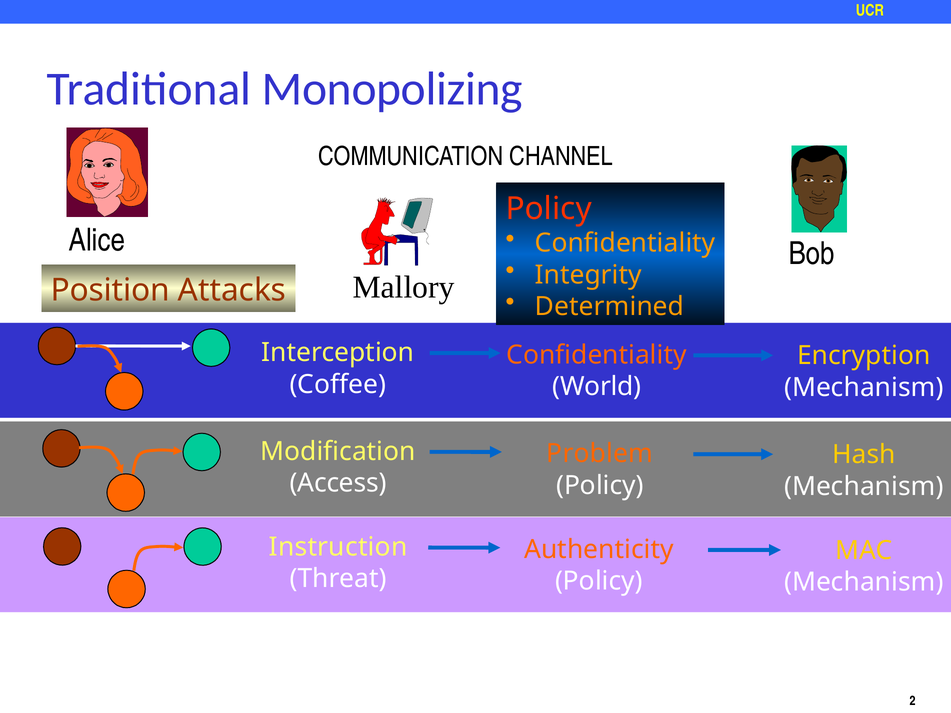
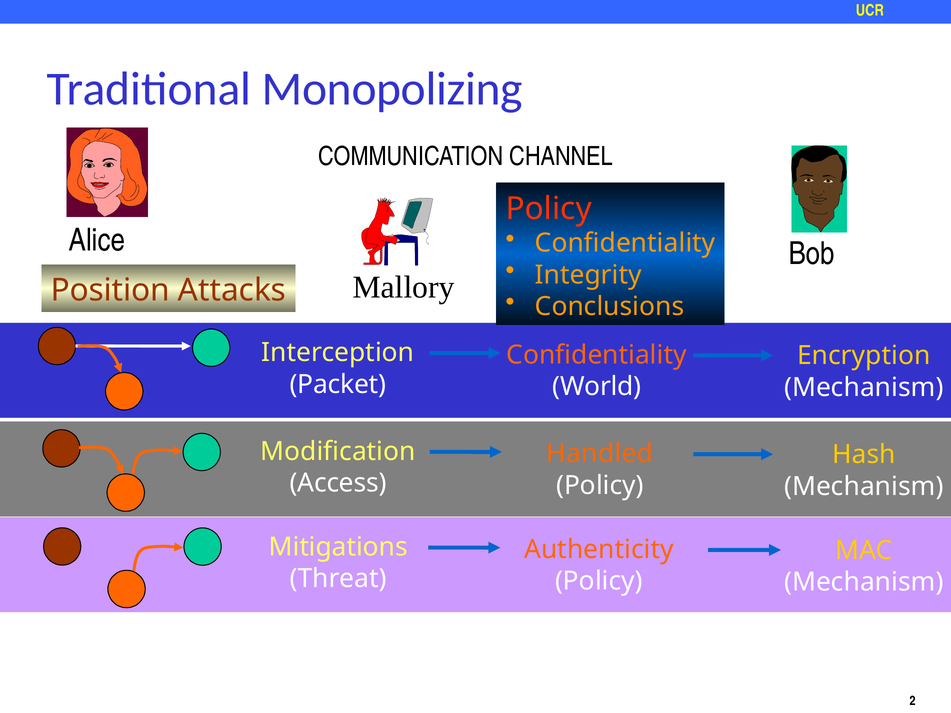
Determined: Determined -> Conclusions (610, 307)
Coffee: Coffee -> Packet (338, 384)
Problem: Problem -> Handled (600, 454)
Instruction: Instruction -> Mitigations (338, 547)
